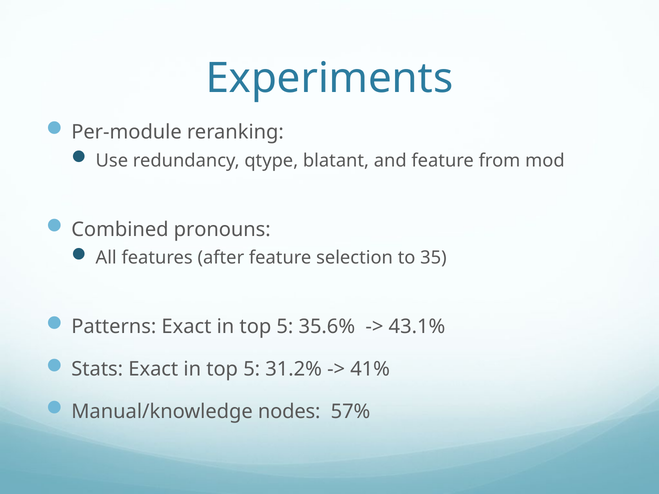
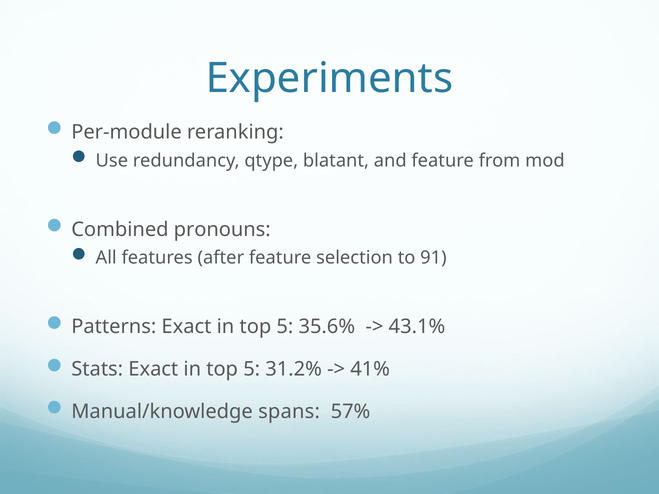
35: 35 -> 91 (433, 258)
nodes: nodes -> spans (289, 412)
